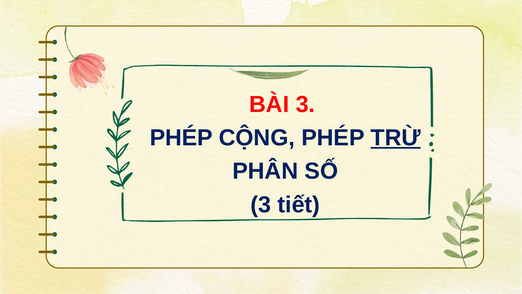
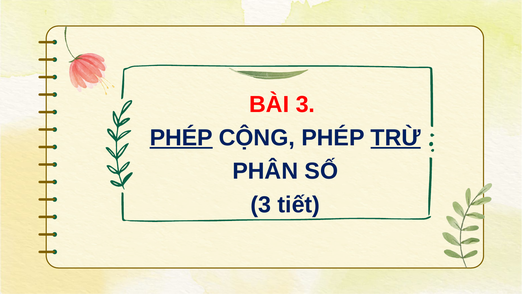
PHÉP underline: none -> present (181, 138)
